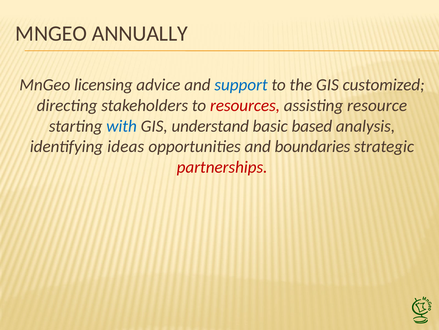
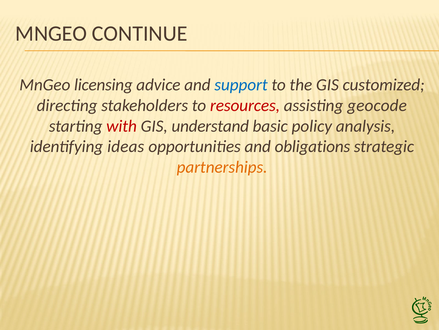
ANNUALLY: ANNUALLY -> CONTINUE (140, 33)
resource: resource -> geocode (377, 105)
with colour: blue -> red (122, 126)
based: based -> policy (312, 126)
boundaries: boundaries -> obligations (312, 146)
partnerships colour: red -> orange (222, 167)
